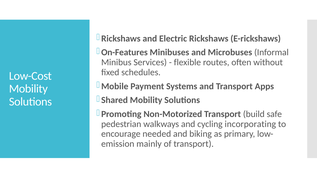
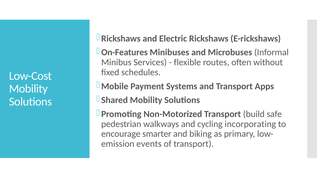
needed: needed -> smarter (157, 134)
mainly: mainly -> events (149, 144)
